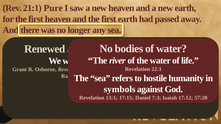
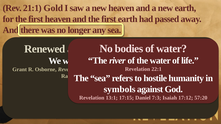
Pure: Pure -> Gold (53, 8)
